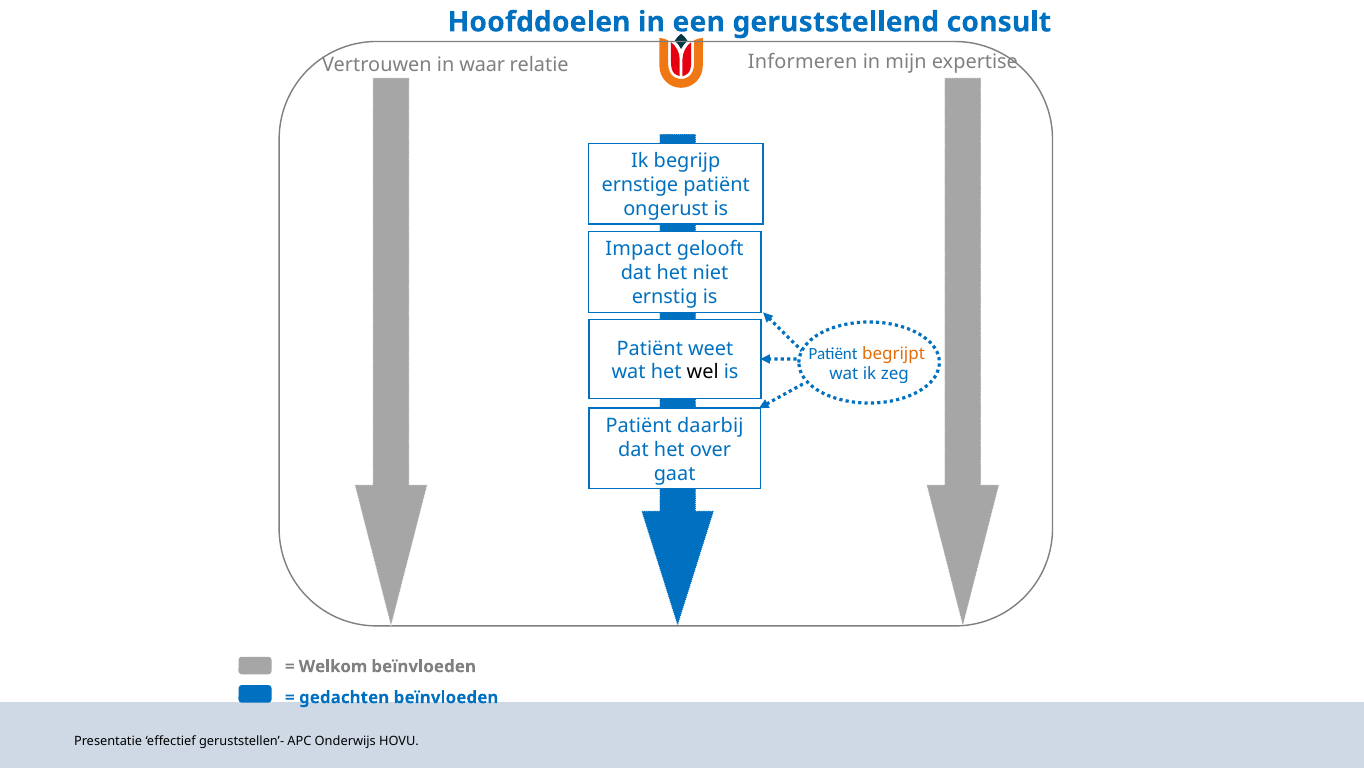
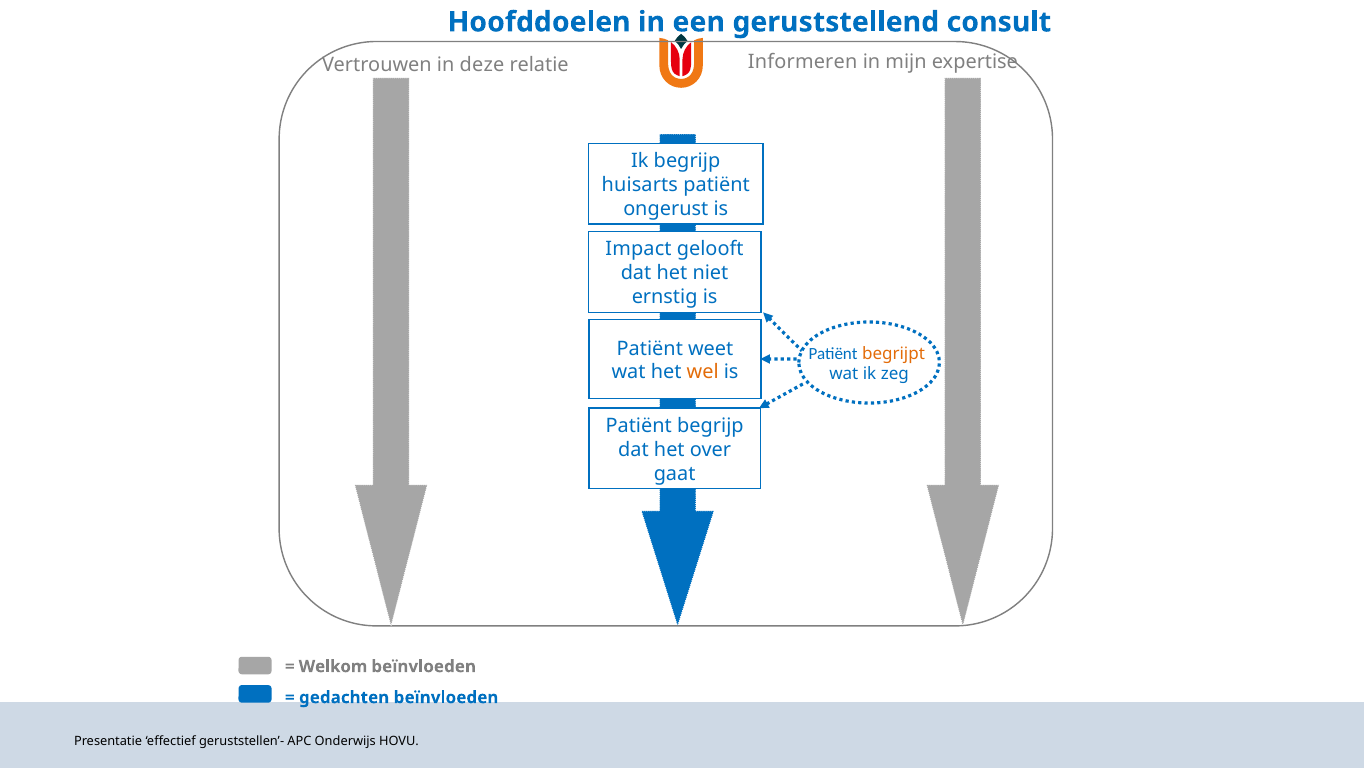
waar: waar -> deze (482, 65)
ernstige: ernstige -> huisarts (640, 185)
wel colour: black -> orange (703, 372)
Patiënt daarbij: daarbij -> begrijp (710, 426)
